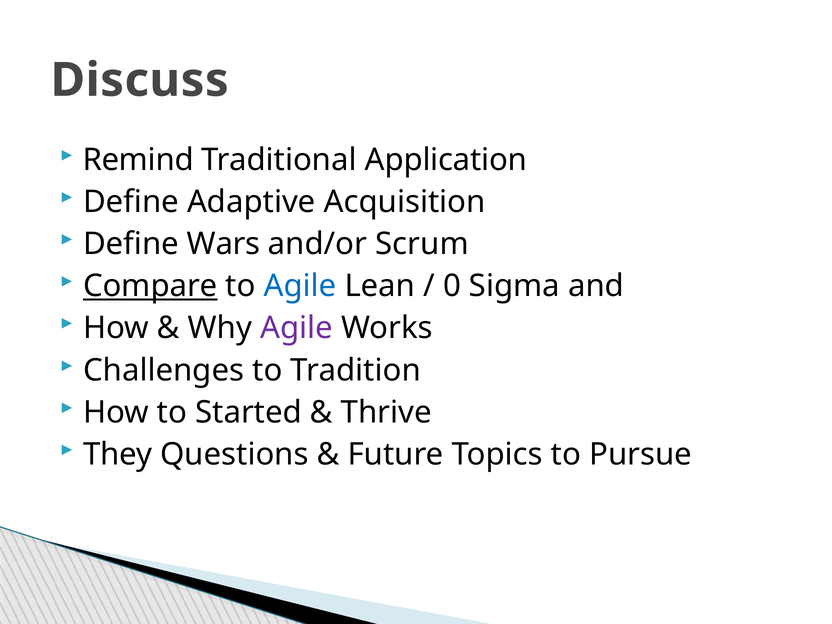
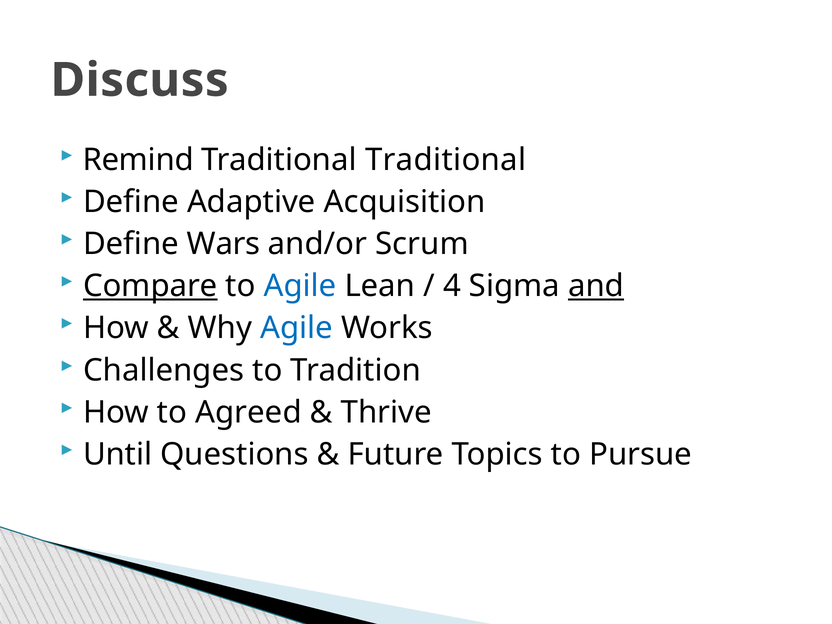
Traditional Application: Application -> Traditional (446, 160)
0: 0 -> 4 (452, 286)
and underline: none -> present (596, 286)
Agile colour: purple -> blue (297, 328)
Started: Started -> Agreed (249, 412)
They: They -> Until (118, 454)
